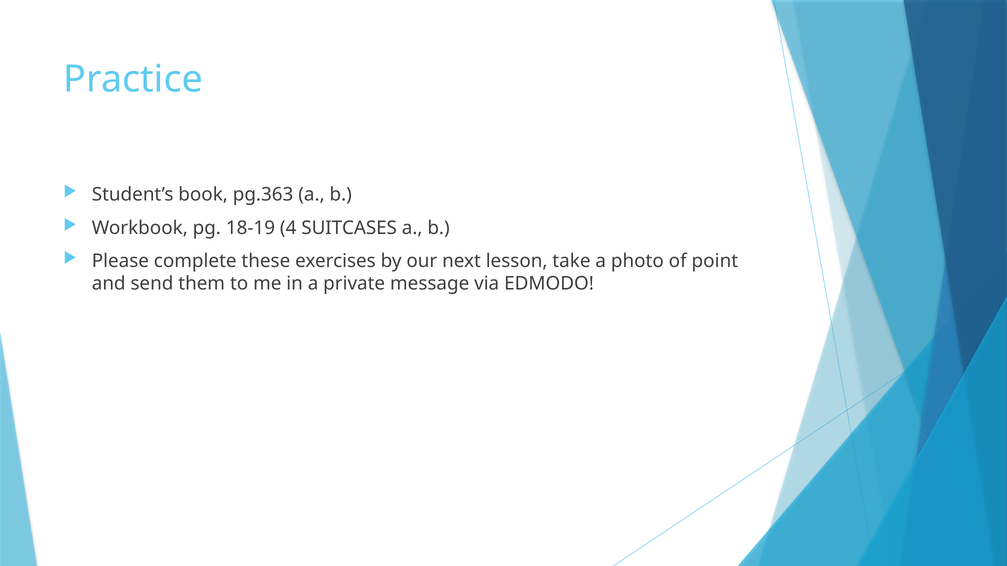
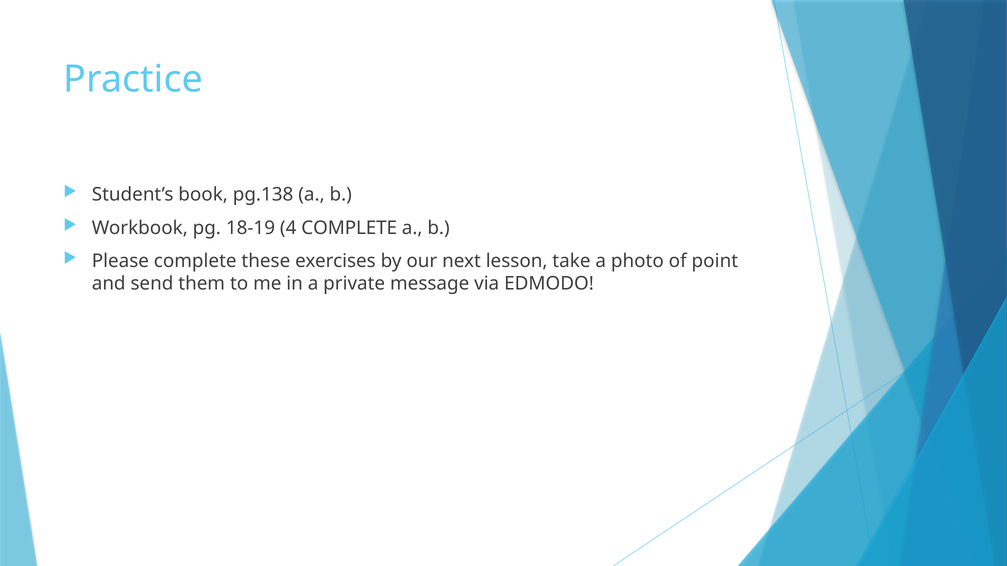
pg.363: pg.363 -> pg.138 (263, 195)
4 SUITCASES: SUITCASES -> COMPLETE (349, 228)
